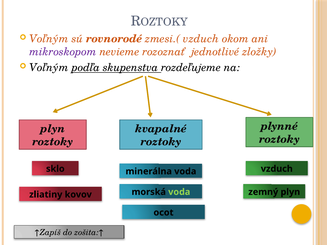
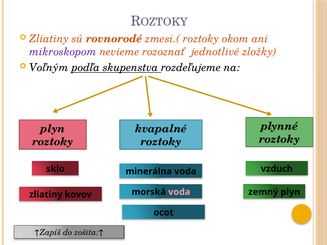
Voľným: Voľným -> Zliatiny (49, 39)
zmesi.( vzduch: vzduch -> roztoky (201, 39)
voda colour: light green -> pink (179, 192)
